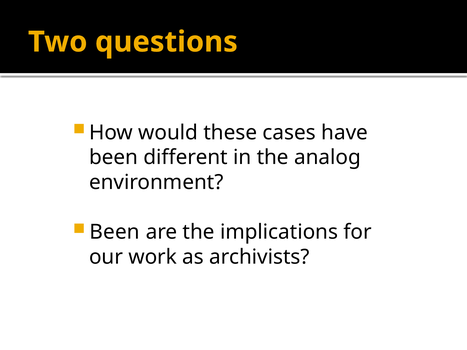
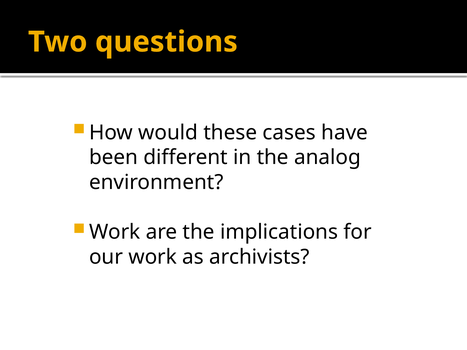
Been: Been -> Work (115, 232)
